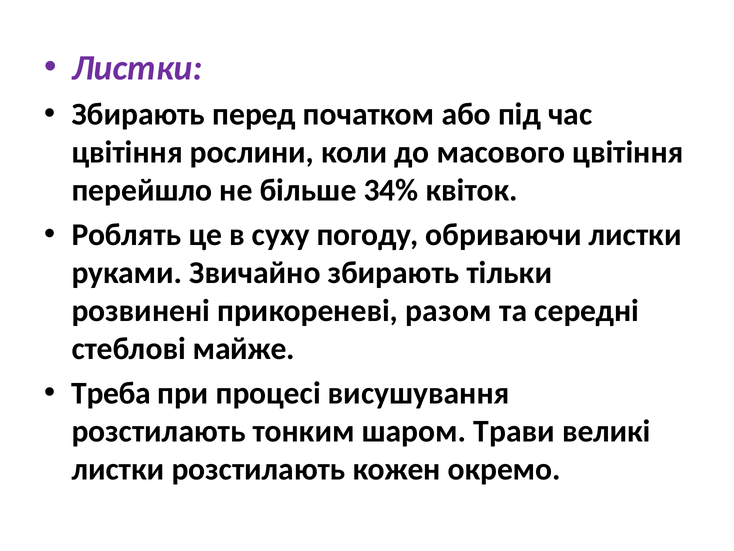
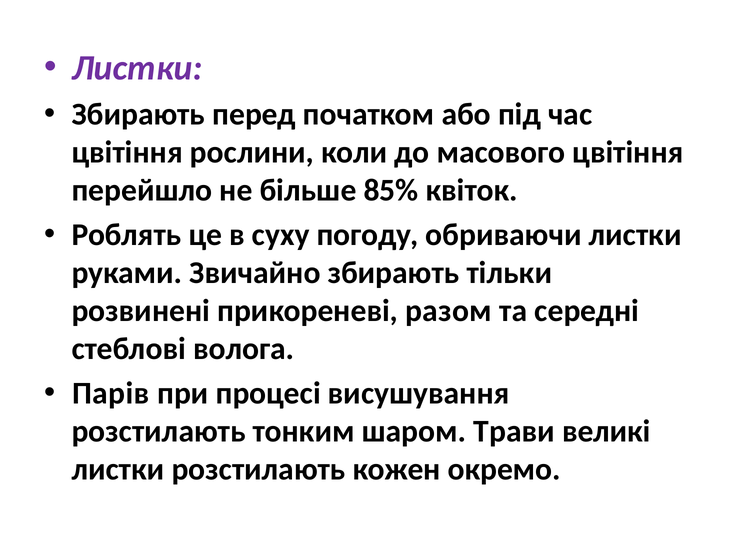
34%: 34% -> 85% (391, 190)
майже: майже -> волога (244, 349)
Треба: Треба -> Парів (111, 393)
